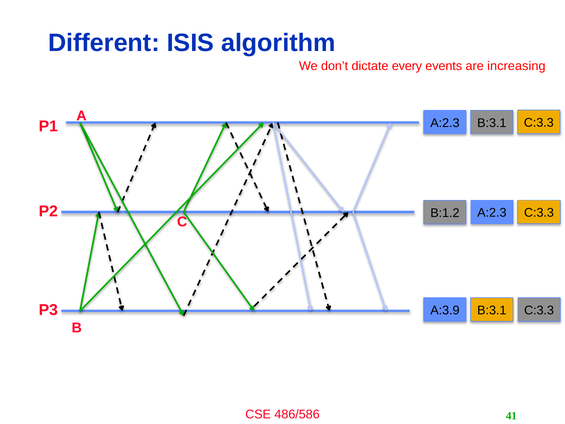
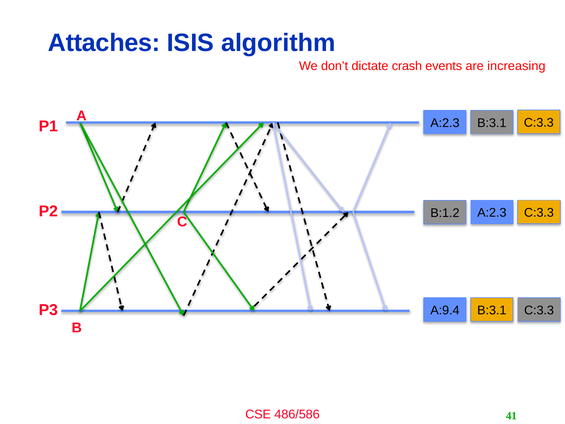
Different: Different -> Attaches (104, 43)
every: every -> crash (407, 66)
A:3.9: A:3.9 -> A:9.4 (445, 310)
